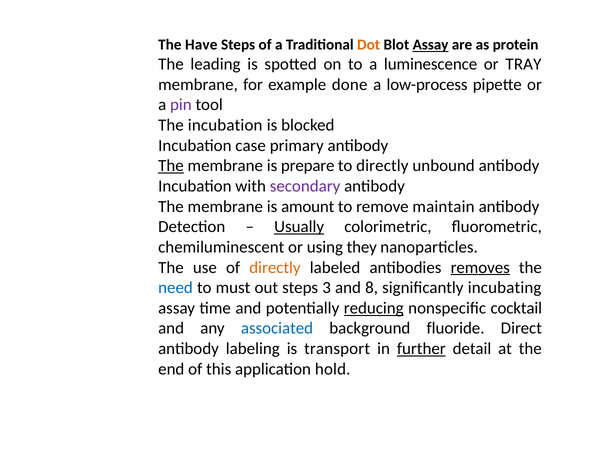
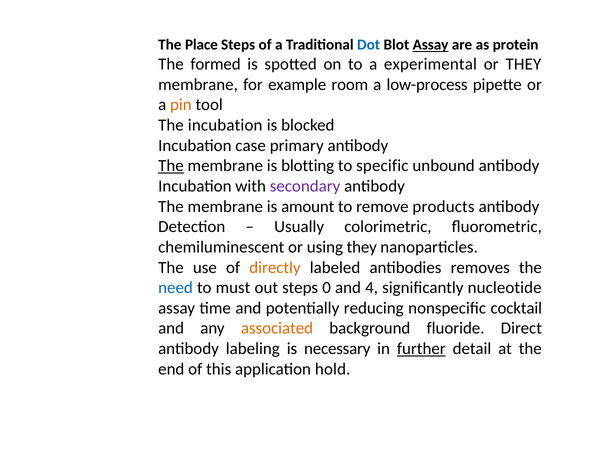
Have: Have -> Place (201, 45)
Dot colour: orange -> blue (369, 45)
leading: leading -> formed (216, 64)
luminescence: luminescence -> experimental (430, 64)
or TRAY: TRAY -> THEY (523, 64)
done: done -> room (350, 84)
pin colour: purple -> orange (181, 105)
prepare: prepare -> blotting (308, 166)
to directly: directly -> specific (382, 166)
maintain: maintain -> products (444, 206)
Usually underline: present -> none (299, 227)
removes underline: present -> none (480, 267)
3: 3 -> 0 (327, 288)
8: 8 -> 4 (372, 288)
incubating: incubating -> nucleotide (505, 288)
reducing underline: present -> none (374, 308)
associated colour: blue -> orange (277, 328)
transport: transport -> necessary (337, 348)
